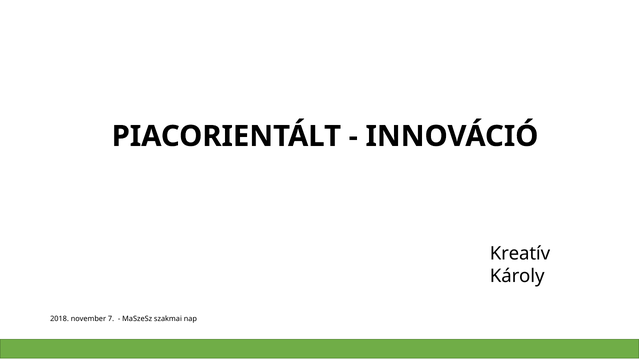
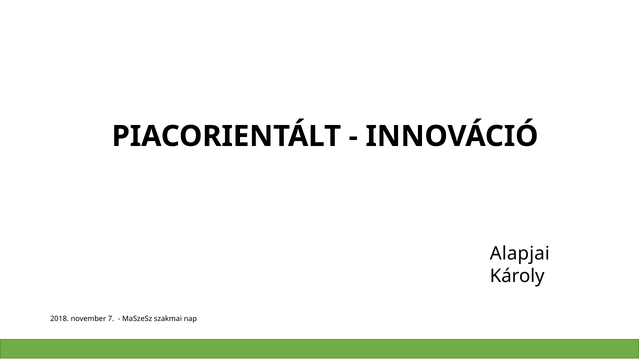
Kreatív: Kreatív -> Alapjai (520, 253)
